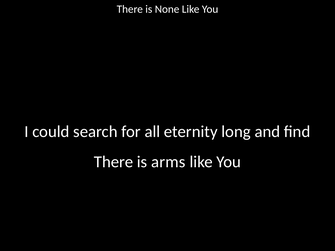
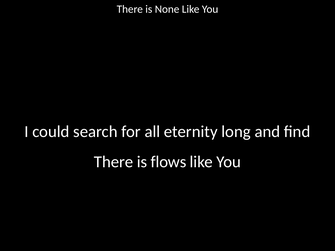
arms: arms -> flows (169, 162)
